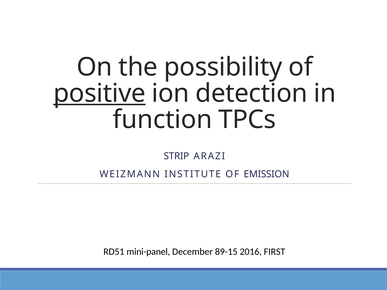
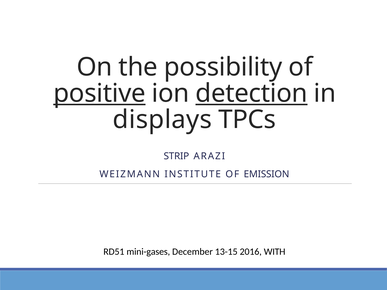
detection underline: none -> present (252, 93)
function: function -> displays (162, 120)
mini-panel: mini-panel -> mini-gases (148, 252)
89-15: 89-15 -> 13-15 (226, 252)
FIRST: FIRST -> WITH (275, 252)
